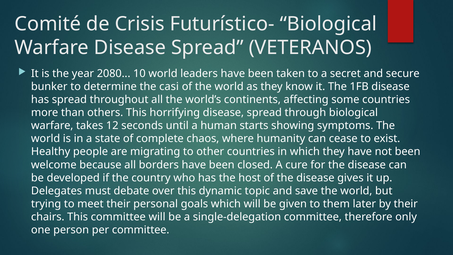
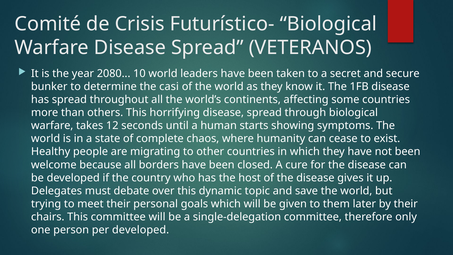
per committee: committee -> developed (141, 230)
